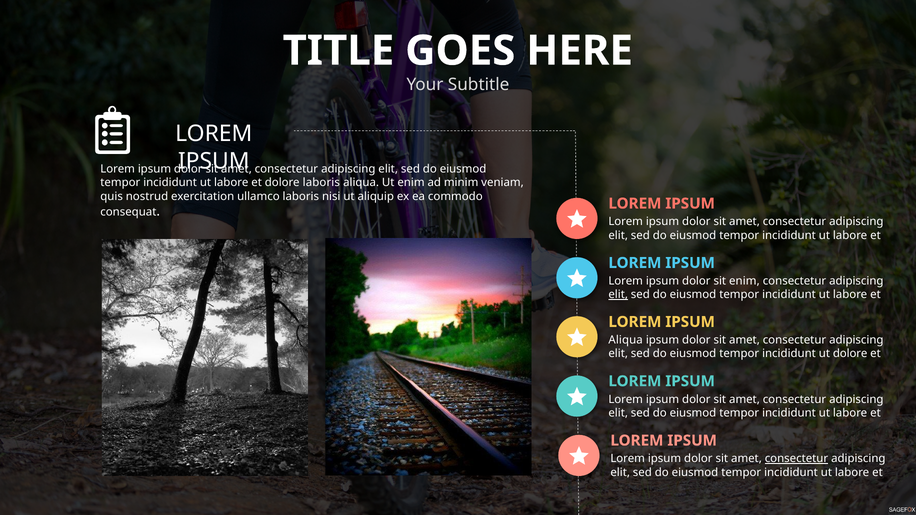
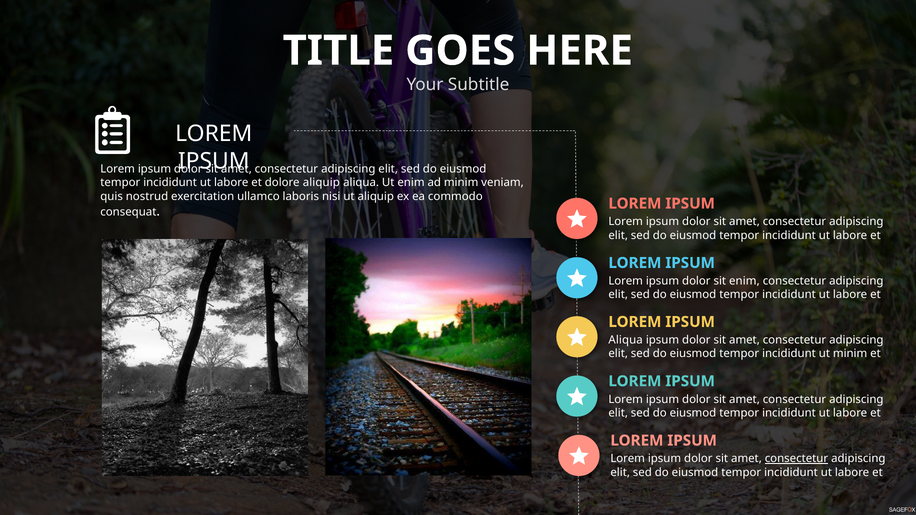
dolore laboris: laboris -> aliquip (321, 183)
elit underline: present -> none (618, 295)
ut dolore: dolore -> minim (850, 354)
